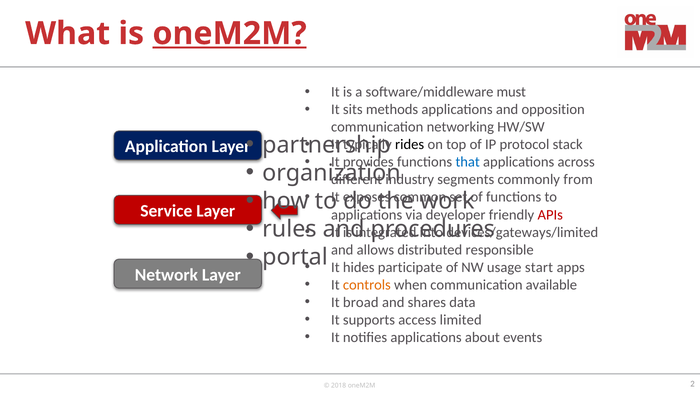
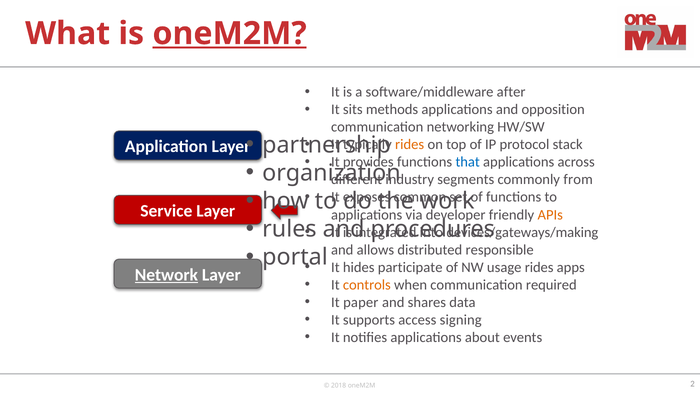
must: must -> after (511, 92)
rides colour: black -> orange (410, 145)
APIs colour: red -> orange (550, 215)
devices/gateways/limited: devices/gateways/limited -> devices/gateways/making (522, 232)
usage start: start -> rides (539, 267)
Network underline: none -> present (166, 275)
available: available -> required (551, 285)
broad: broad -> paper (361, 302)
limited: limited -> signing (461, 320)
